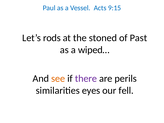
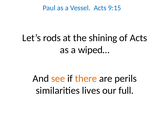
stoned: stoned -> shining (103, 38)
of Past: Past -> Acts (138, 38)
there colour: purple -> orange (86, 79)
eyes: eyes -> lives (91, 91)
fell: fell -> full (126, 91)
